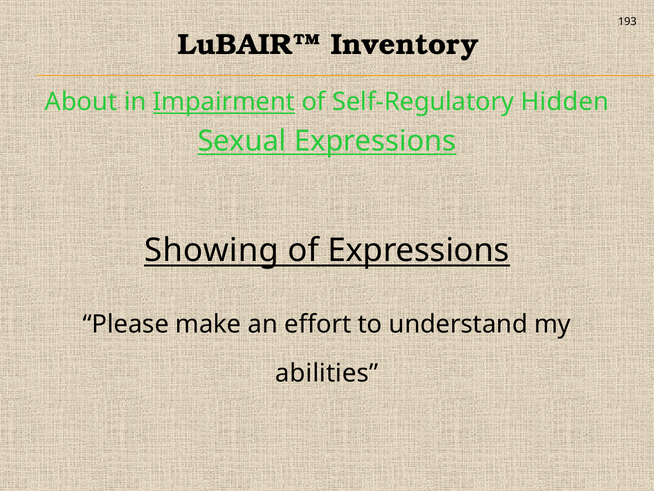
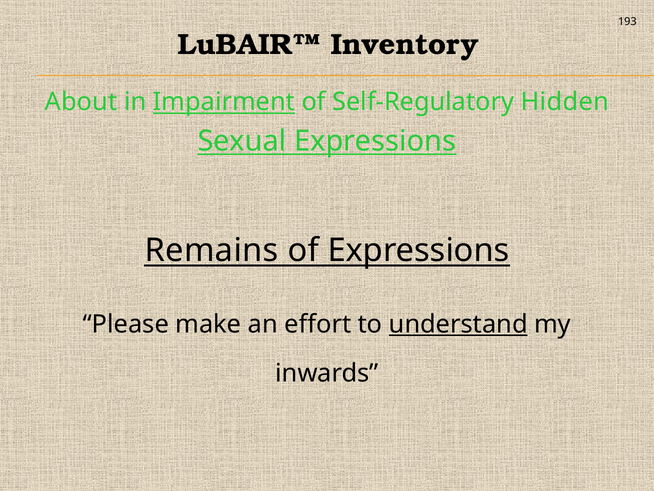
Showing: Showing -> Remains (212, 250)
understand underline: none -> present (458, 324)
abilities: abilities -> inwards (327, 373)
